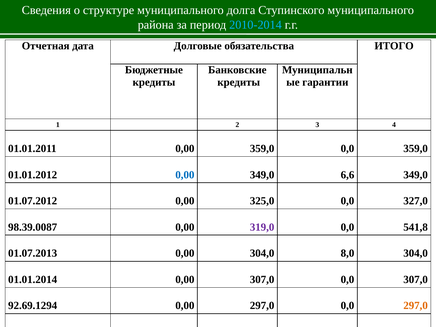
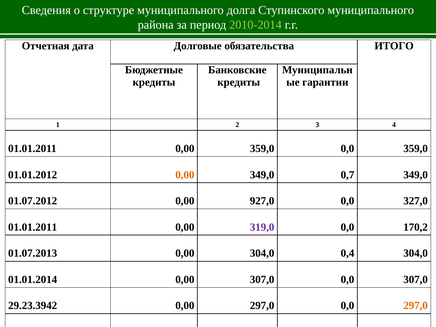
2010-2014 colour: light blue -> light green (255, 25)
0,00 colour: blue -> orange (185, 175)
6,6: 6,6 -> 0,7 (347, 175)
325,0: 325,0 -> 927,0 (262, 201)
98.39.0087: 98.39.0087 -> 01.01.2011 (33, 227)
541,8: 541,8 -> 170,2 (416, 227)
8,0: 8,0 -> 0,4 (347, 253)
92.69.1294: 92.69.1294 -> 29.23.3942 (33, 306)
